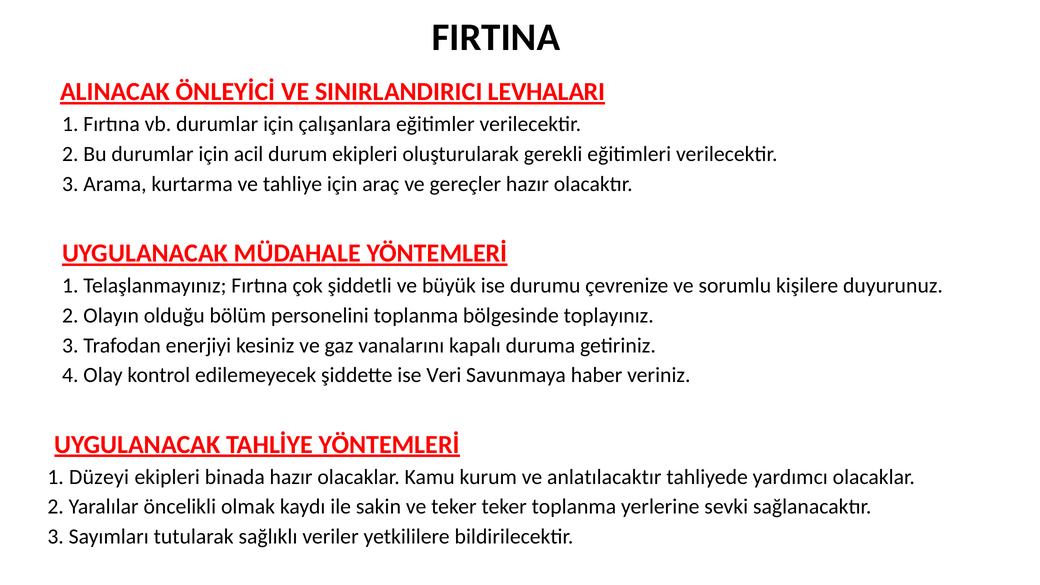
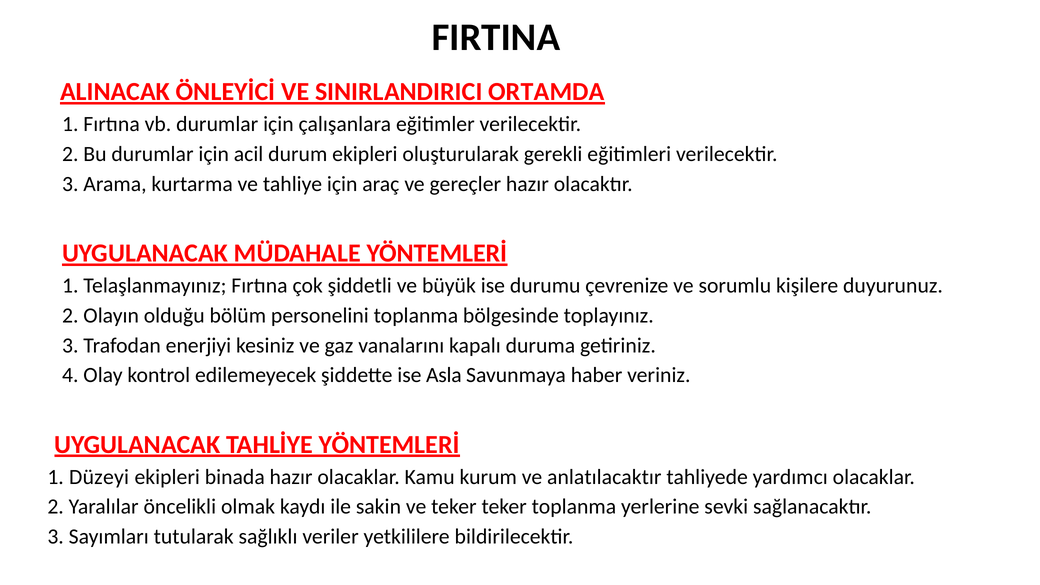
LEVHALARI: LEVHALARI -> ORTAMDA (546, 92)
Veri: Veri -> Asla (444, 375)
